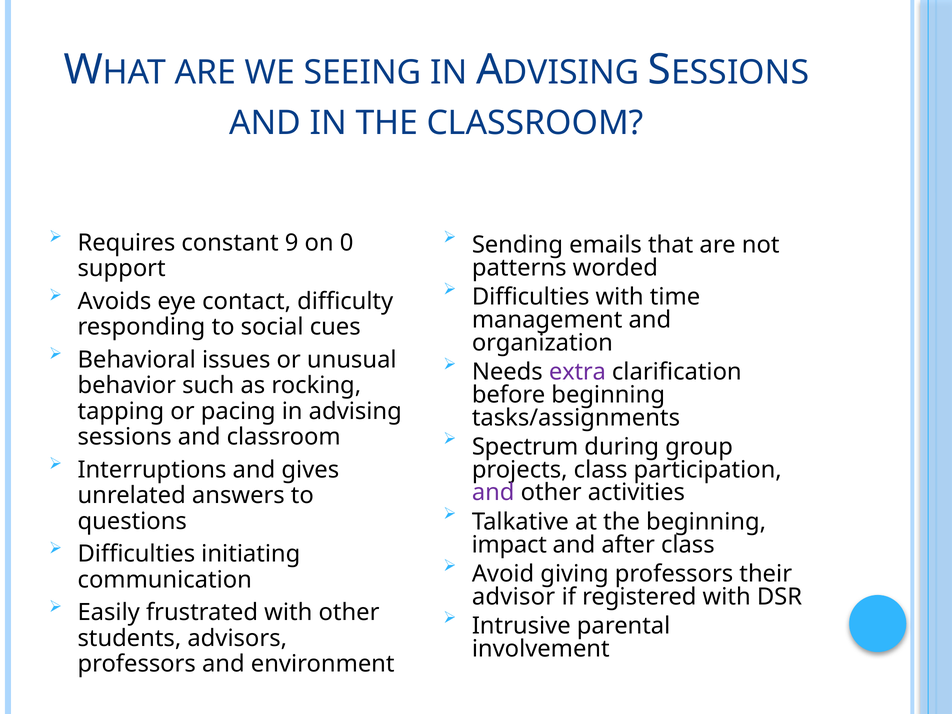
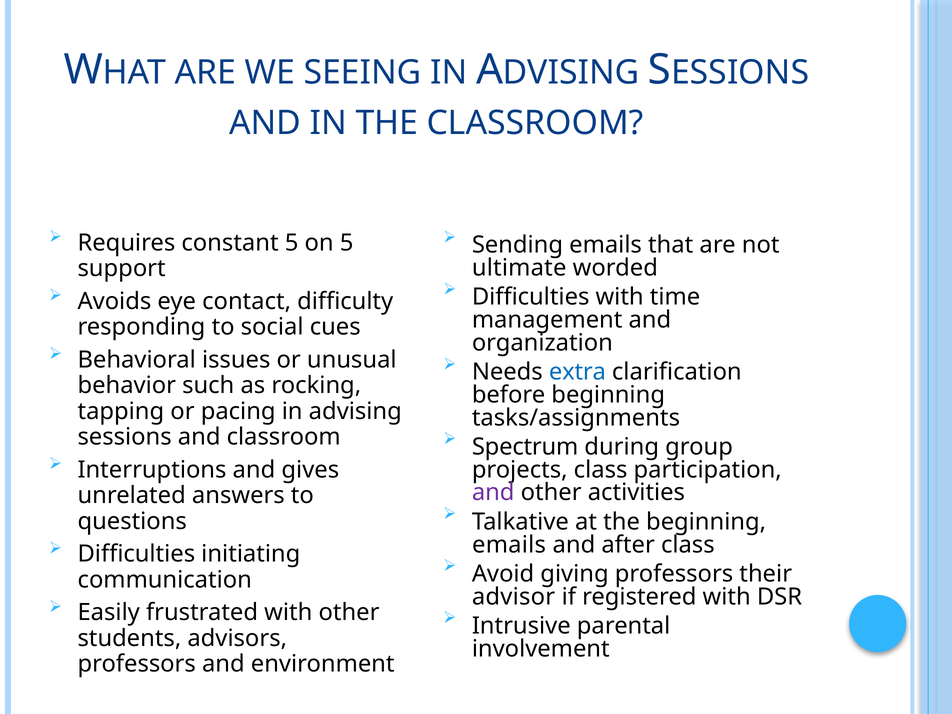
constant 9: 9 -> 5 (292, 243)
on 0: 0 -> 5 (347, 243)
patterns: patterns -> ultimate (519, 268)
extra colour: purple -> blue (577, 372)
impact: impact -> emails (509, 545)
